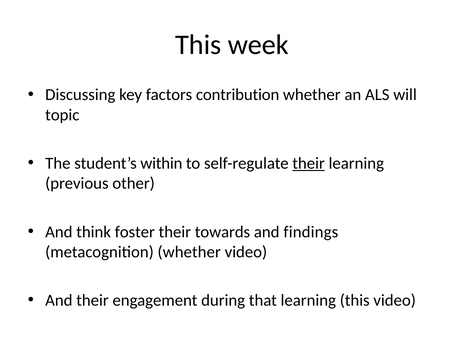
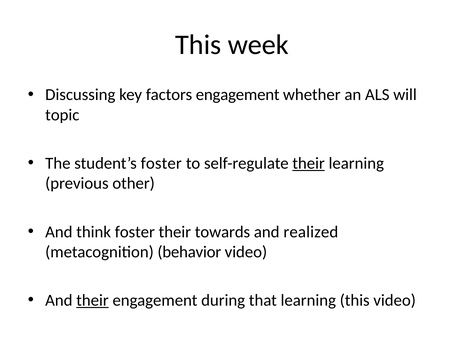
factors contribution: contribution -> engagement (238, 95)
student’s within: within -> foster (161, 163)
findings: findings -> realized (311, 232)
metacognition whether: whether -> behavior (189, 252)
their underline: none -> present (93, 300)
